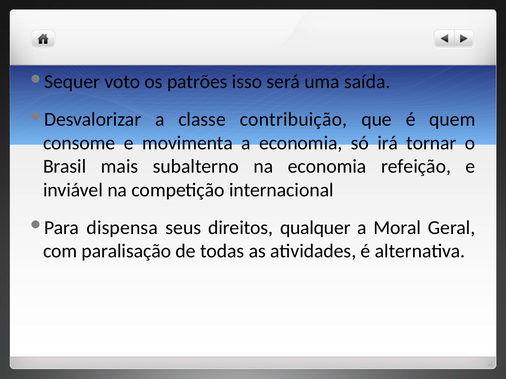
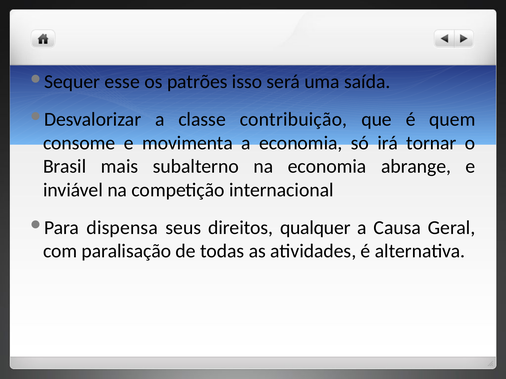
voto: voto -> esse (122, 82)
refeição: refeição -> abrange (416, 167)
Moral: Moral -> Causa (397, 228)
